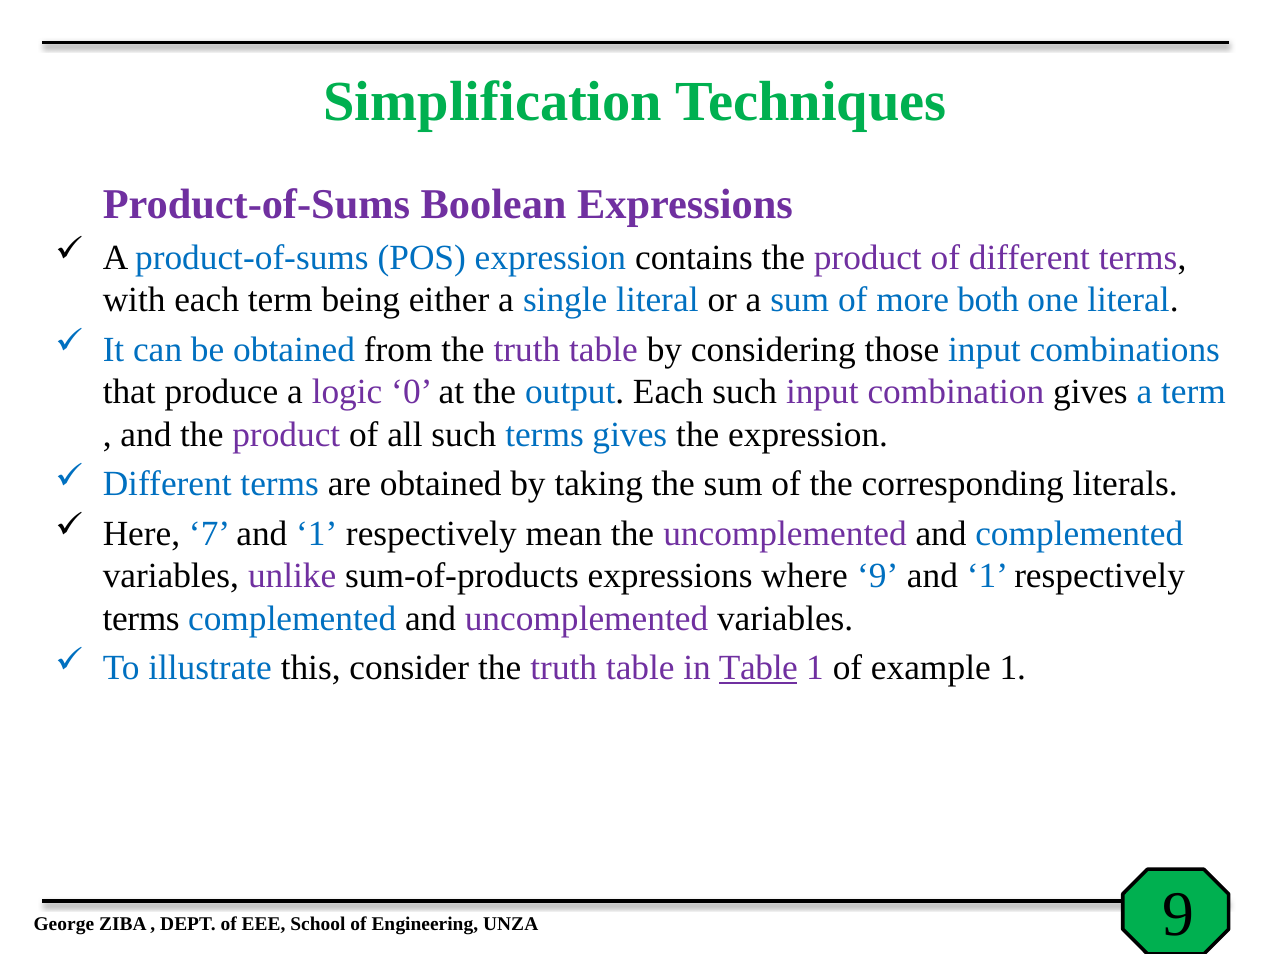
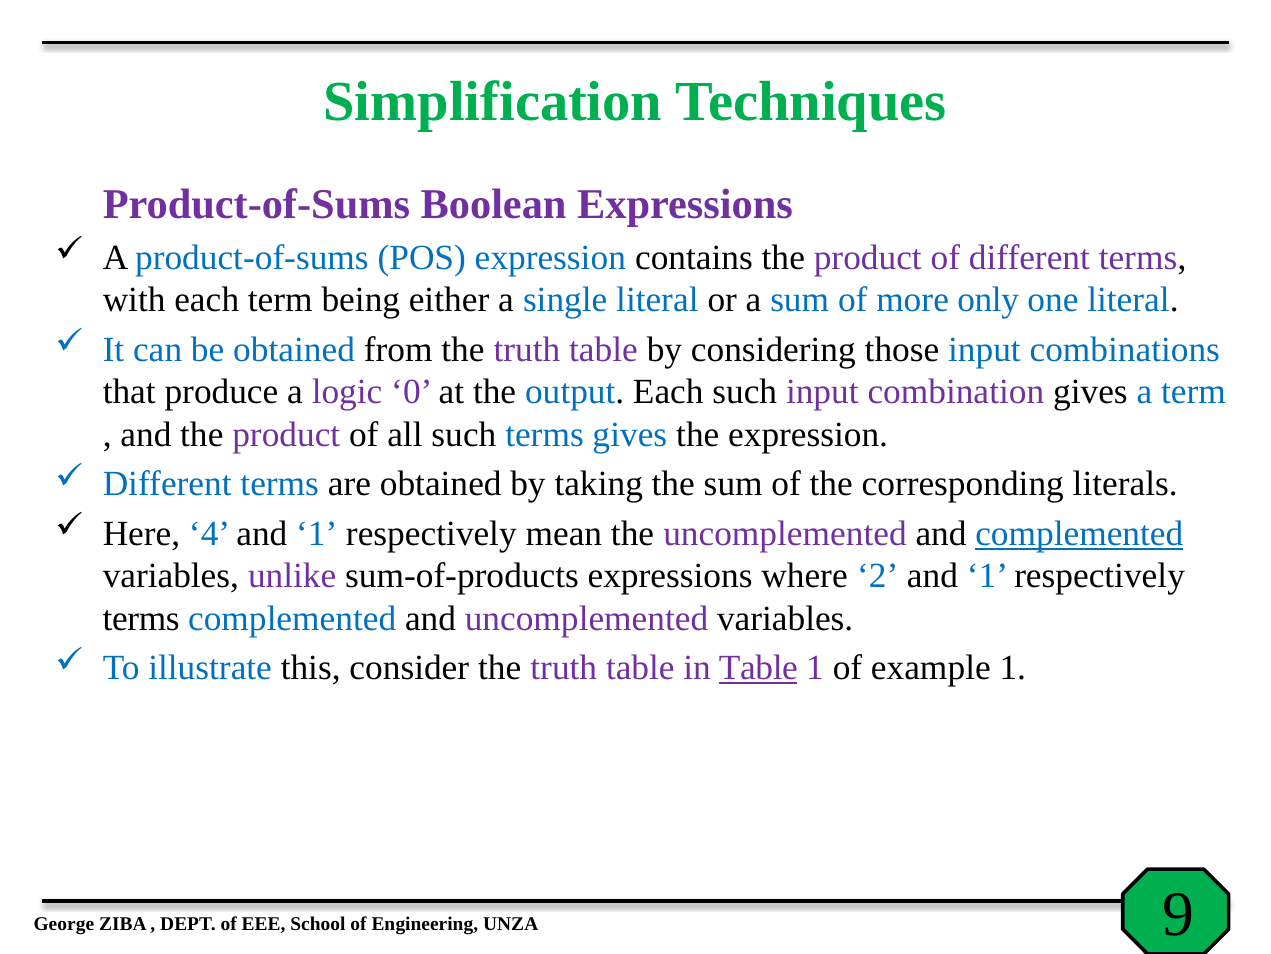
both: both -> only (988, 300)
7: 7 -> 4 (210, 533)
complemented underline: none -> present (1079, 533)
where 9: 9 -> 2 (878, 576)
